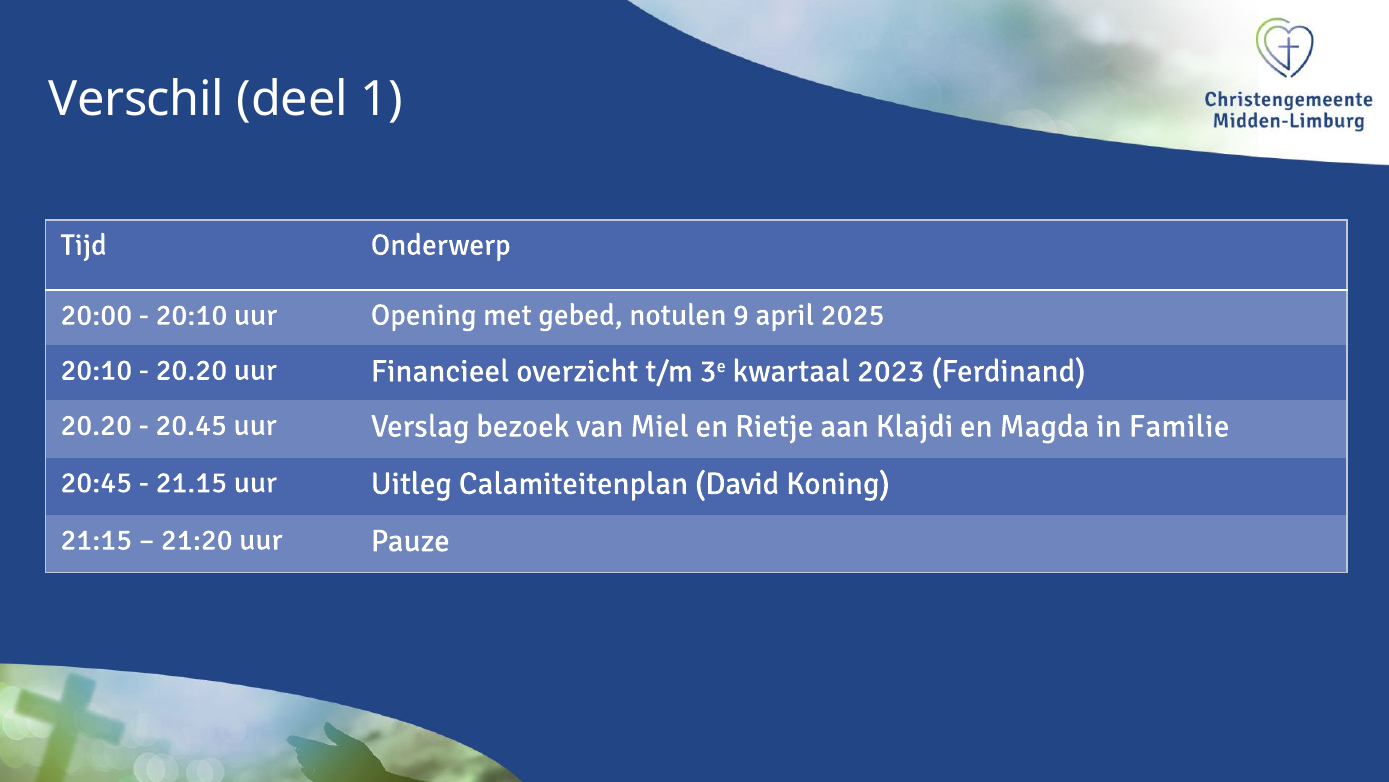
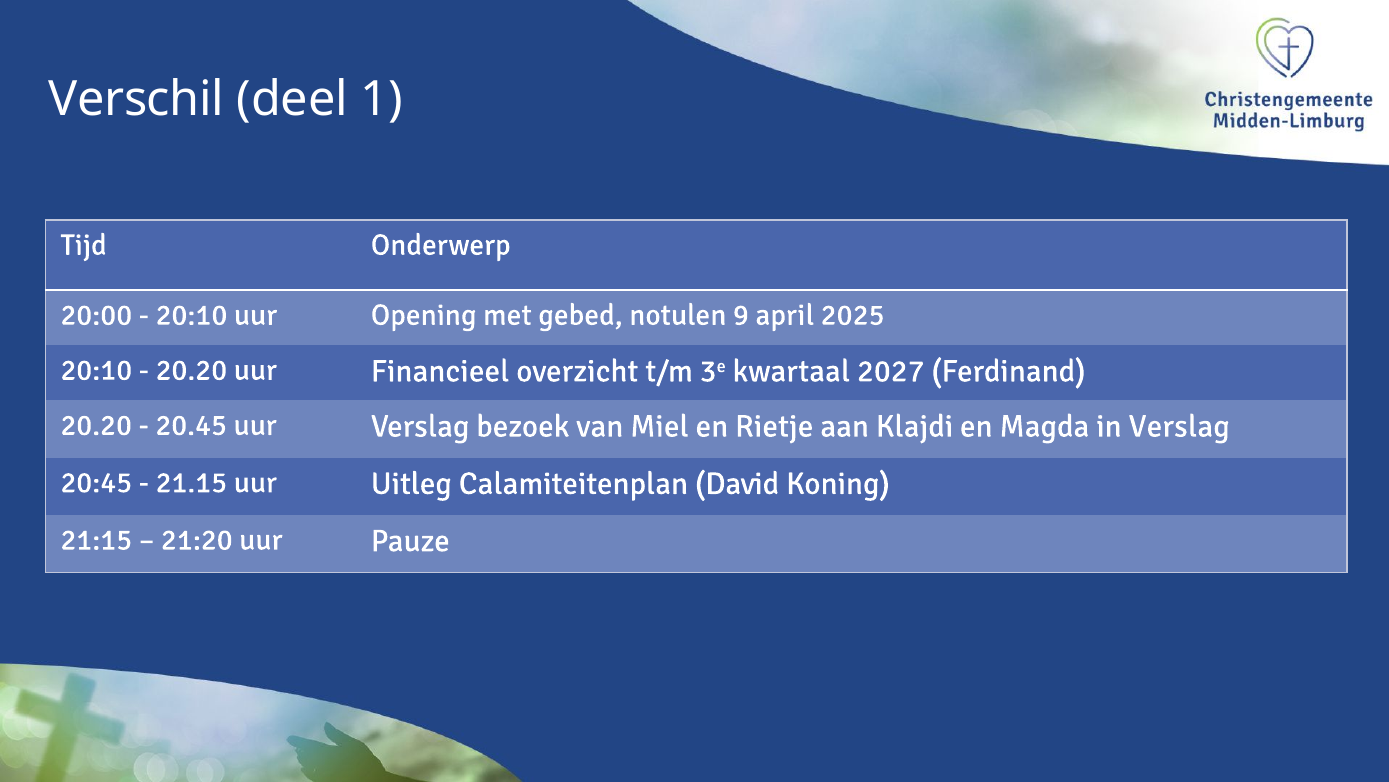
2023: 2023 -> 2027 (891, 371)
in Familie: Familie -> Verslag (1179, 426)
